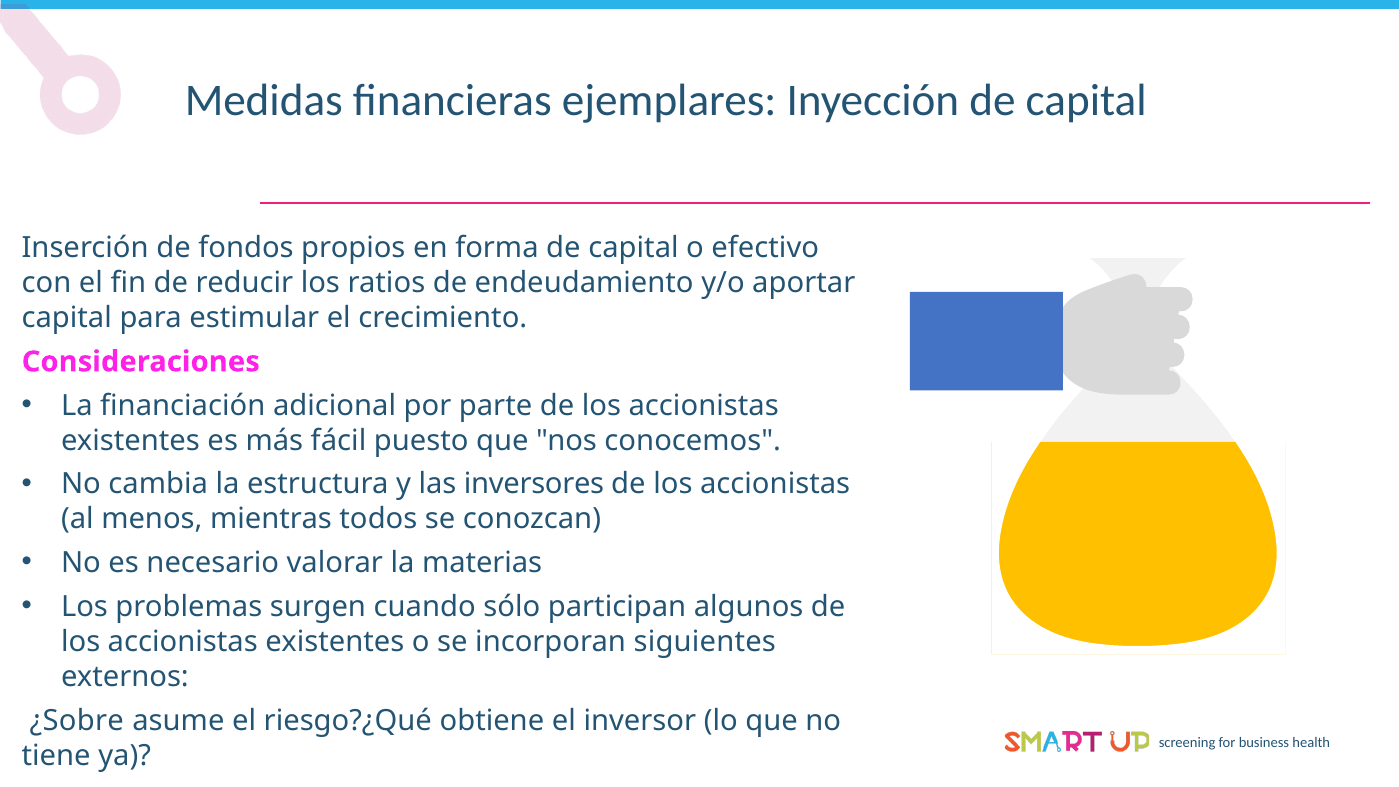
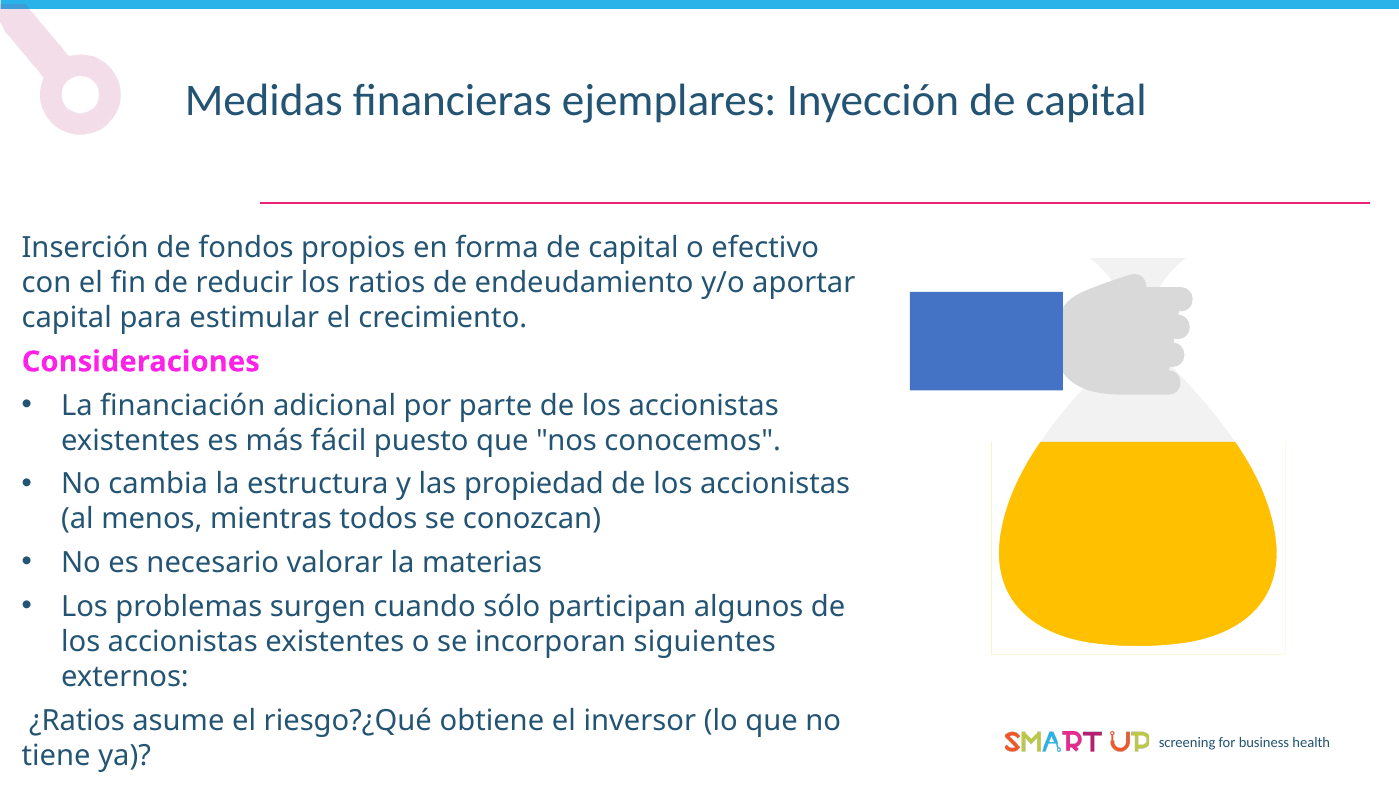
inversores: inversores -> propiedad (534, 484)
¿Sobre: ¿Sobre -> ¿Ratios (77, 720)
